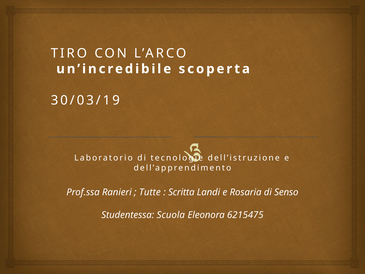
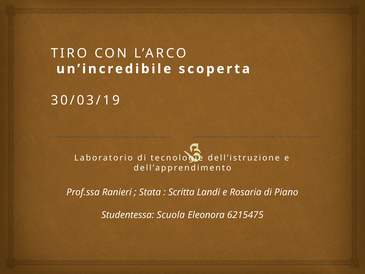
Tutte: Tutte -> Stata (150, 192)
Senso: Senso -> Piano (286, 192)
